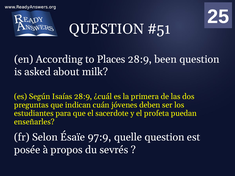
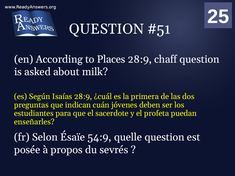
been: been -> chaff (166, 59)
97:9: 97:9 -> 54:9 (100, 137)
